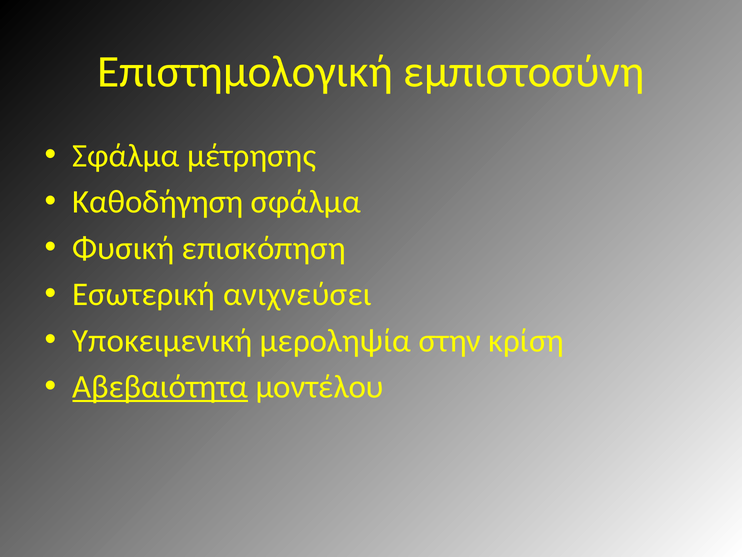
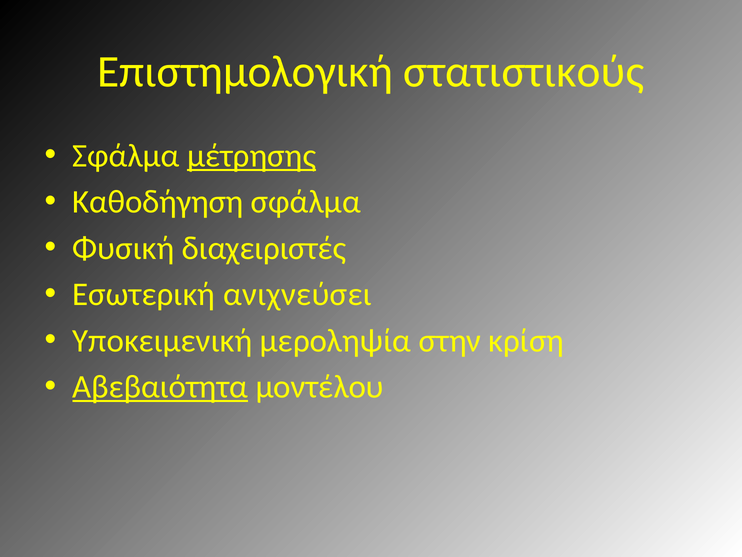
εμπιστοσύνη: εμπιστοσύνη -> στατιστικούς (524, 72)
μέτρησης underline: none -> present (252, 156)
επισκόπηση: επισκόπηση -> διαχειριστές (264, 248)
